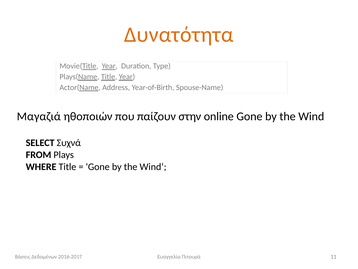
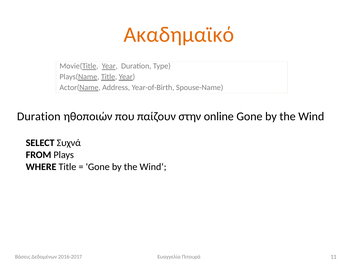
Δυνατότητα: Δυνατότητα -> Ακαδημαϊκό (179, 35)
Μαγαζιά: Μαγαζιά -> Duration (39, 116)
